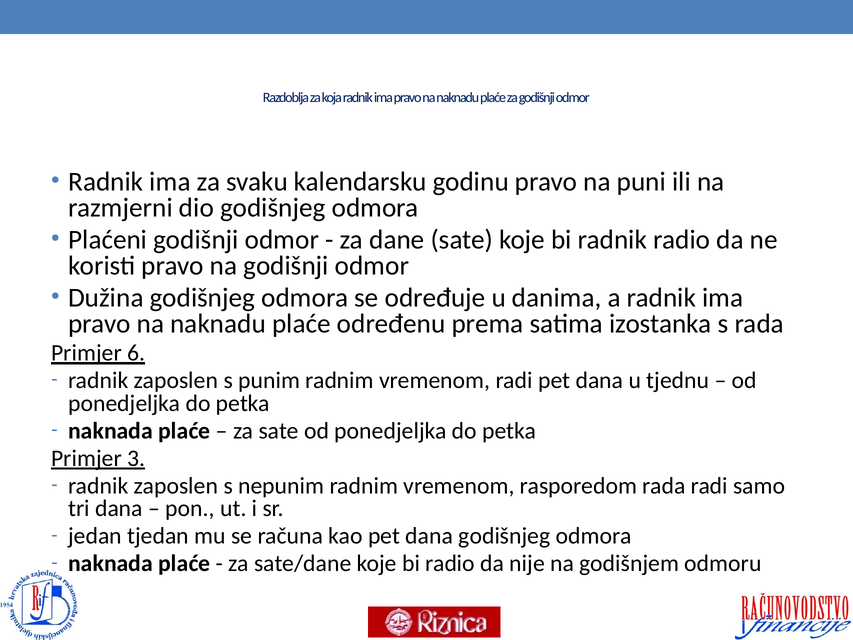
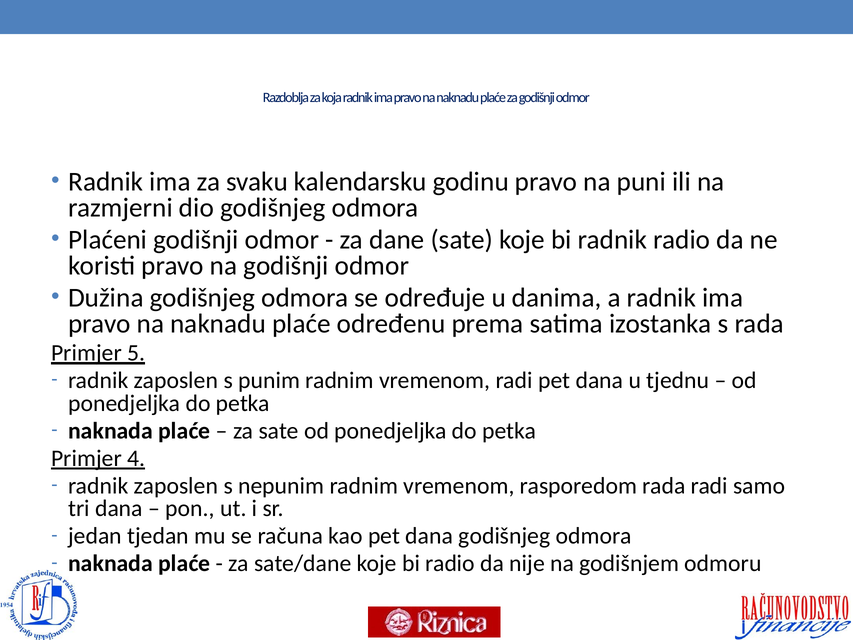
6: 6 -> 5 (136, 353)
3: 3 -> 4 (136, 458)
